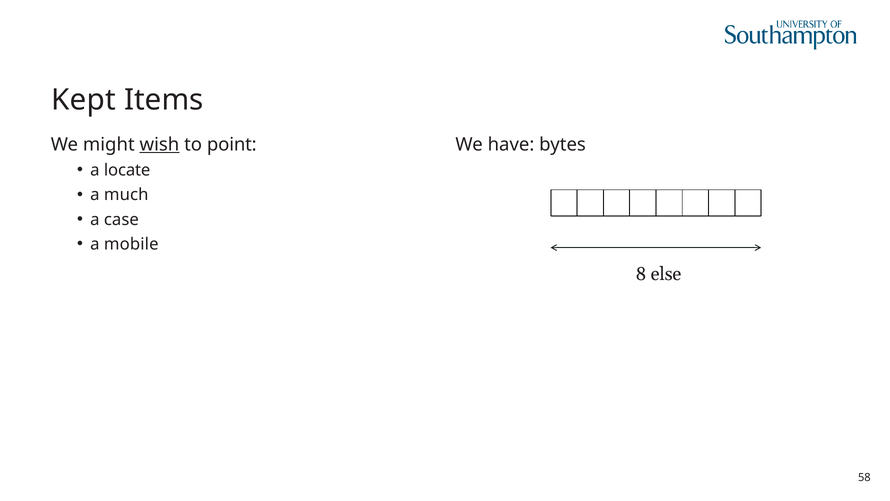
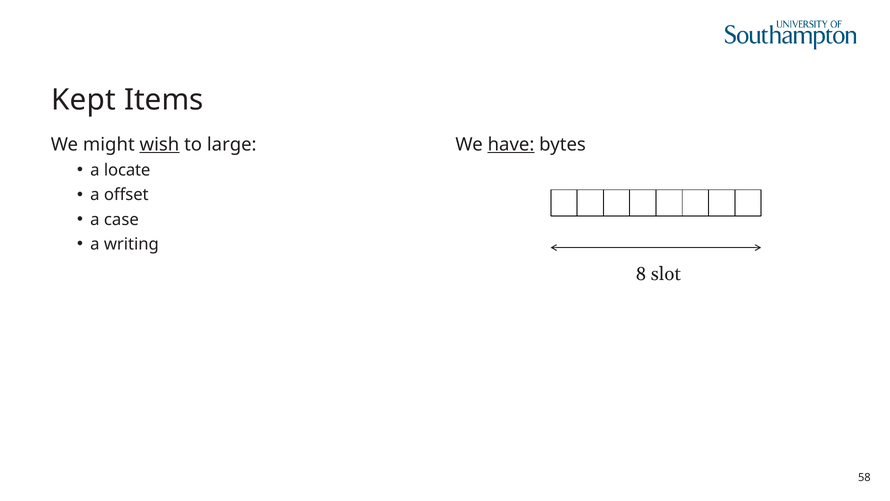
point: point -> large (232, 145)
have underline: none -> present (511, 145)
much: much -> offset (126, 195)
mobile: mobile -> writing (131, 244)
else: else -> slot (666, 274)
